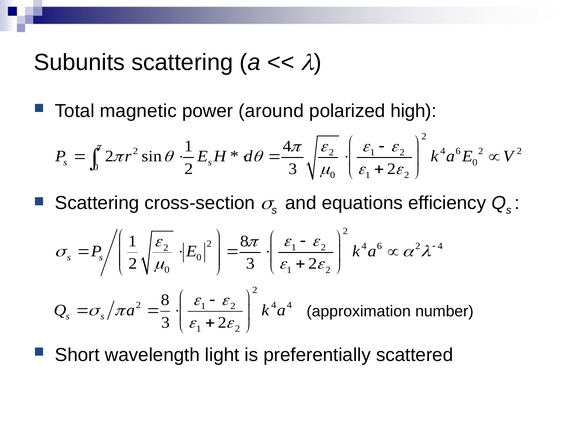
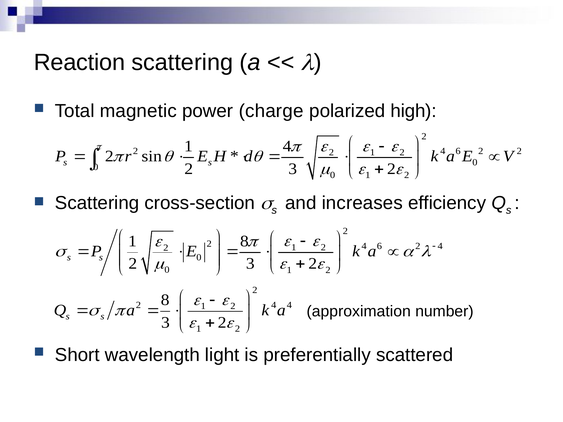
Subunits: Subunits -> Reaction (79, 63)
around: around -> charge (271, 111)
equations: equations -> increases (362, 203)
